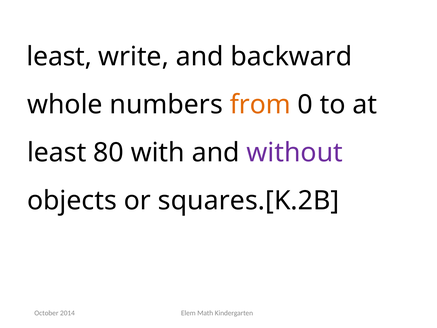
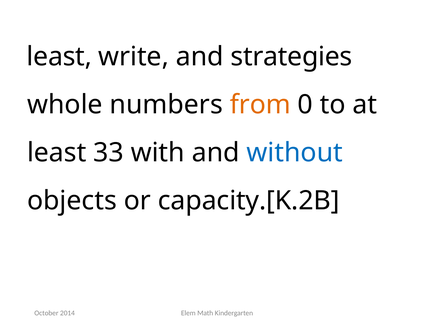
backward: backward -> strategies (291, 57)
80: 80 -> 33 (109, 153)
without colour: purple -> blue (295, 153)
squares.[K.2B: squares.[K.2B -> capacity.[K.2B (249, 201)
